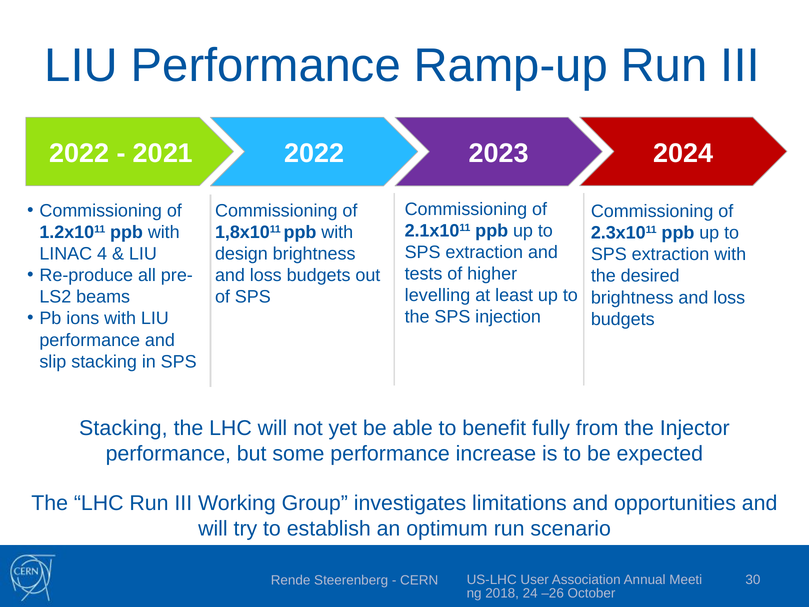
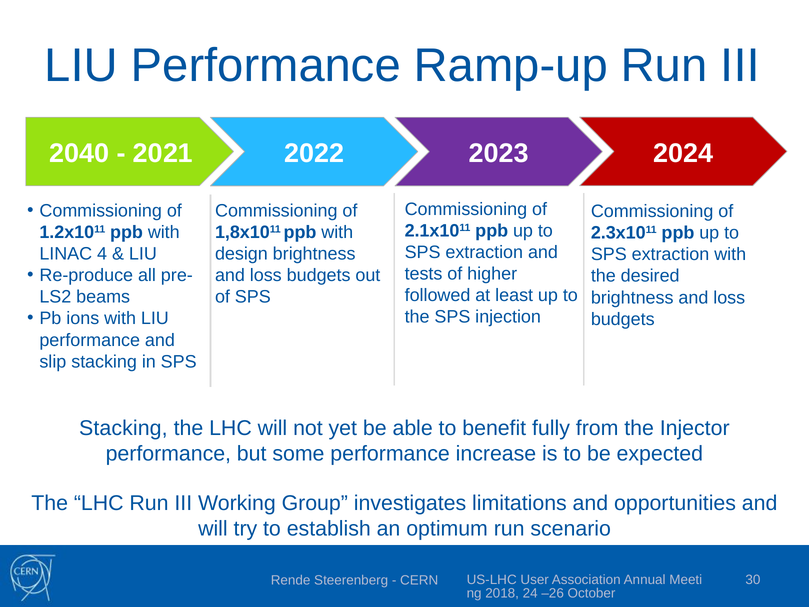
2022: 2022 -> 2040 (79, 153)
levelling: levelling -> followed (438, 295)
